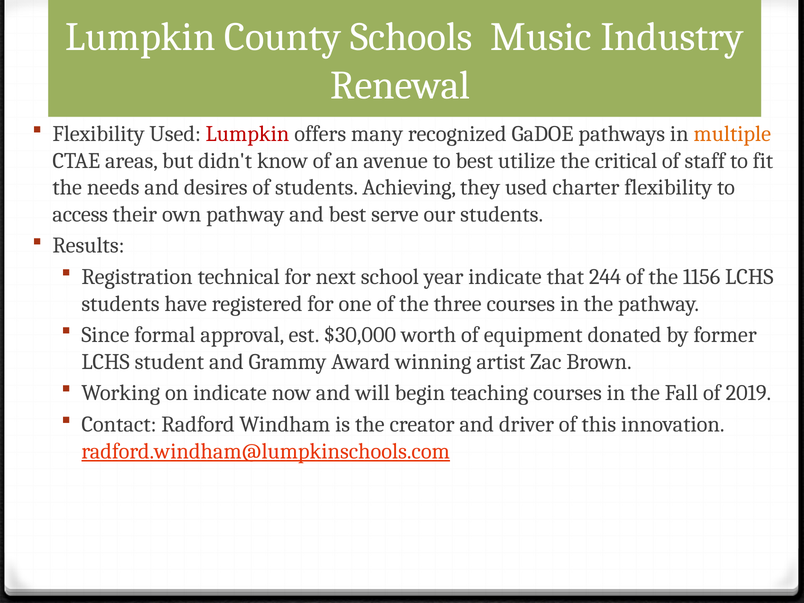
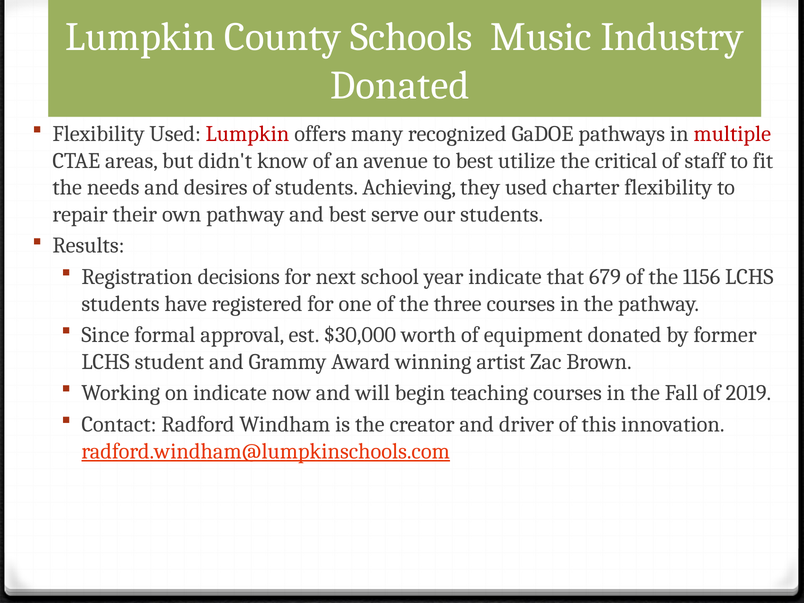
Renewal: Renewal -> Donated (400, 85)
multiple colour: orange -> red (732, 134)
access: access -> repair (80, 214)
technical: technical -> decisions (239, 277)
244: 244 -> 679 (605, 277)
